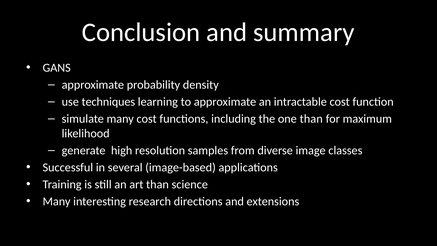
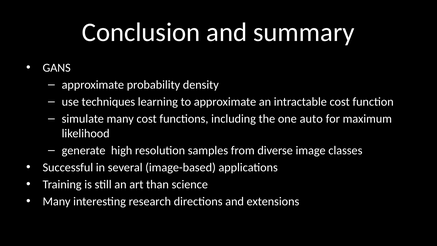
one than: than -> auto (311, 119)
